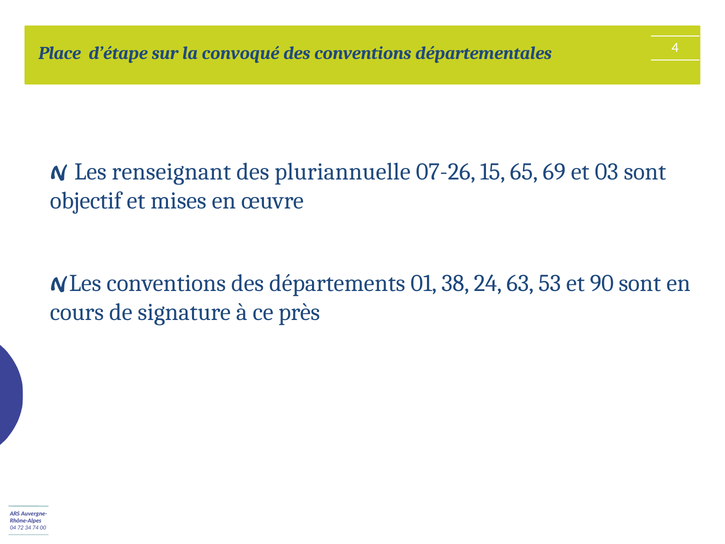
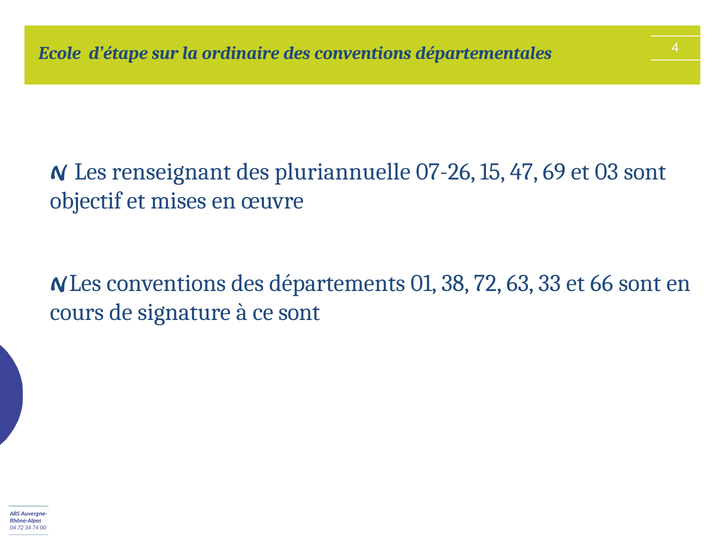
Place: Place -> Ecole (60, 53)
convoqué: convoqué -> ordinaire (241, 53)
65: 65 -> 47 (524, 172)
38 24: 24 -> 72 (488, 283)
53: 53 -> 33 (550, 283)
90: 90 -> 66 (602, 283)
ce près: près -> sont (299, 312)
